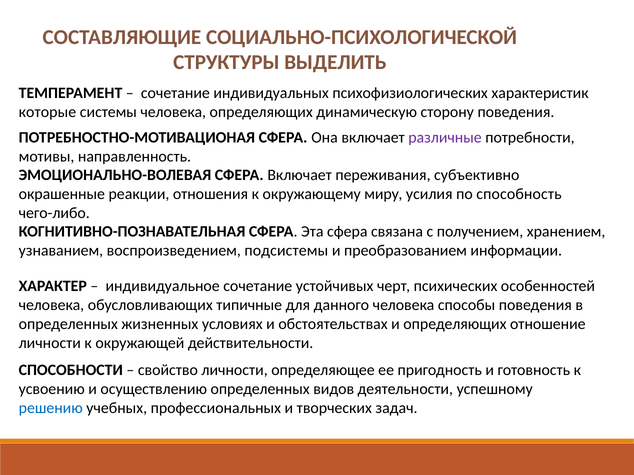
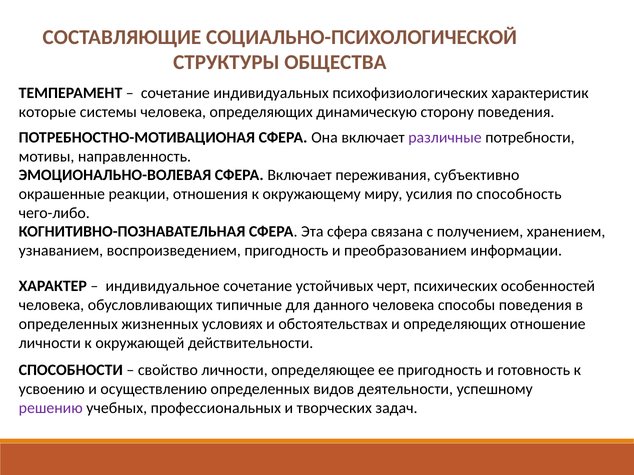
ВЫДЕЛИТЬ: ВЫДЕЛИТЬ -> ОБЩЕСТВА (335, 62)
воспроизведением подсистемы: подсистемы -> пригодность (286, 251)
решению colour: blue -> purple (51, 408)
